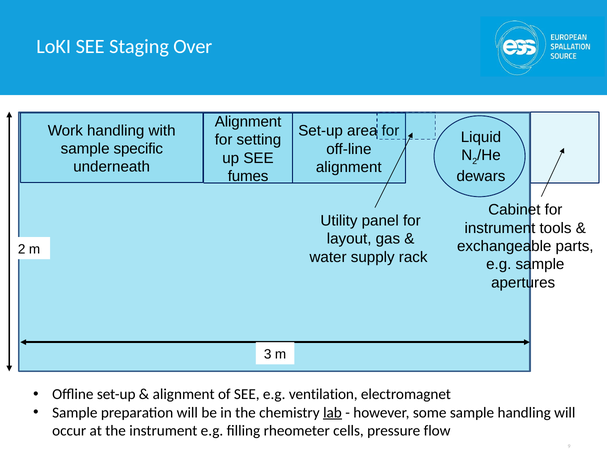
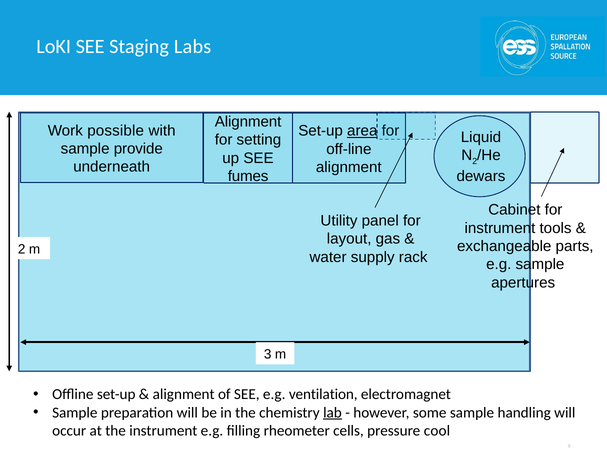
Over: Over -> Labs (193, 47)
Work handling: handling -> possible (116, 131)
area underline: none -> present (362, 131)
specific: specific -> provide (138, 149)
flow: flow -> cool (437, 431)
